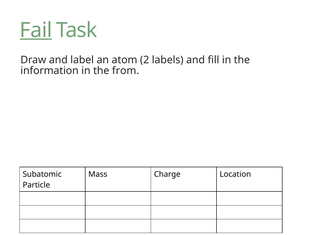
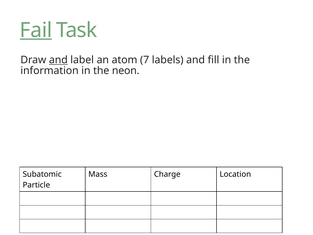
and underline: none -> present (58, 60)
2: 2 -> 7 (145, 60)
from: from -> neon (126, 71)
